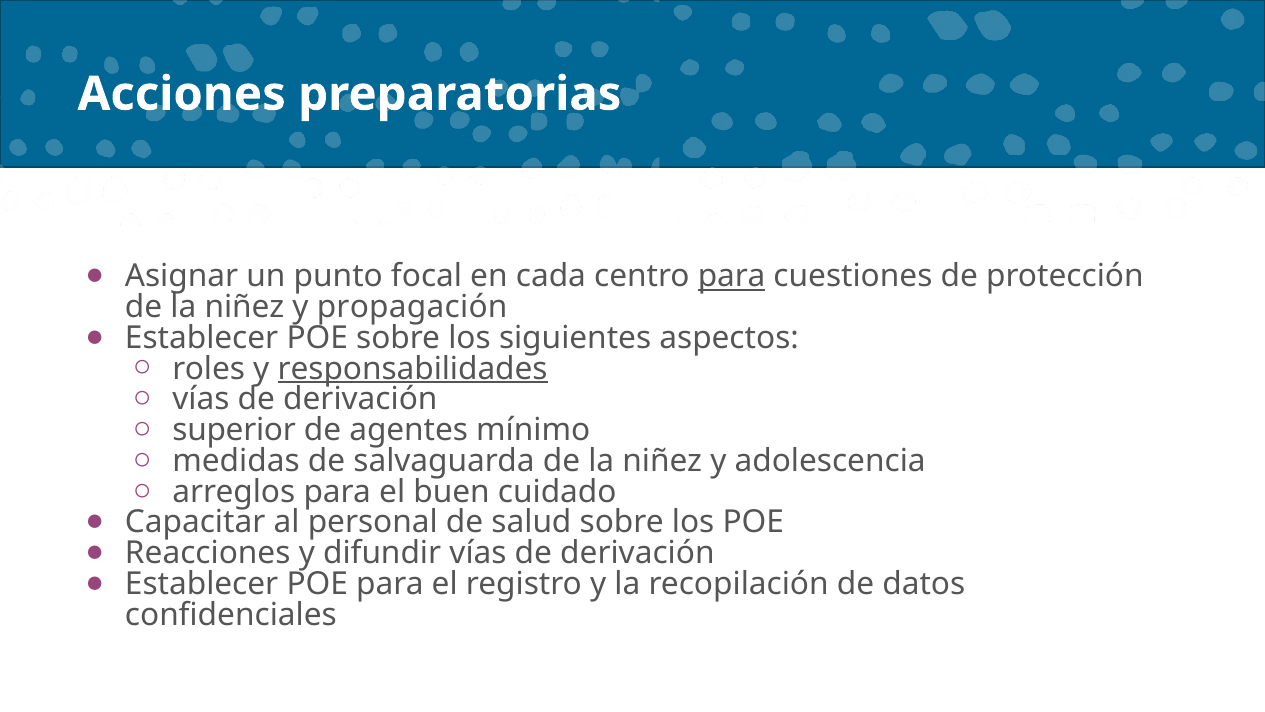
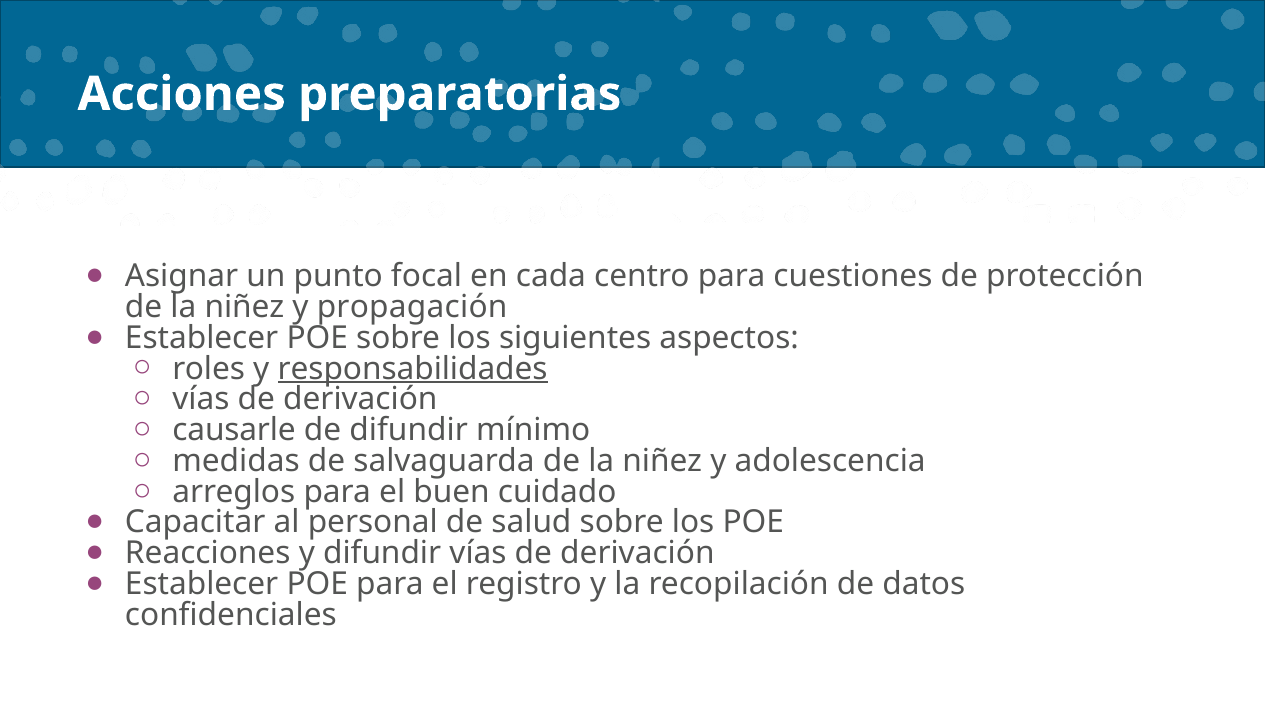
para underline: present -> none (732, 276)
superior: superior -> causarle (234, 430)
de agentes: agentes -> difundir (409, 430)
